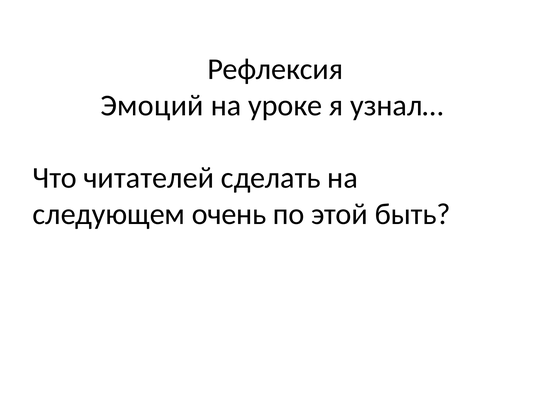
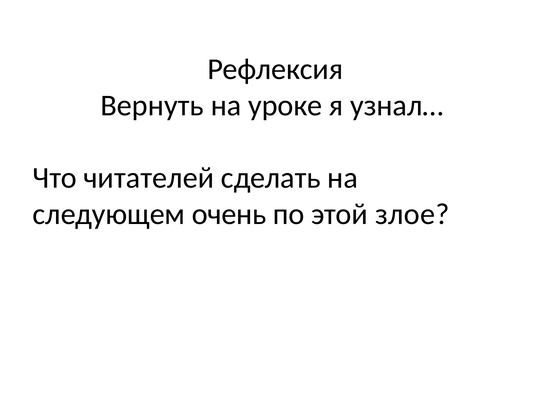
Эмоций: Эмоций -> Вернуть (152, 105)
быть: быть -> злое (412, 214)
